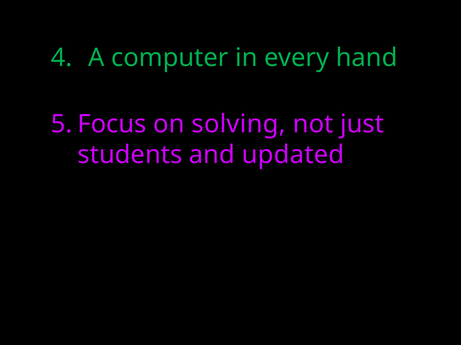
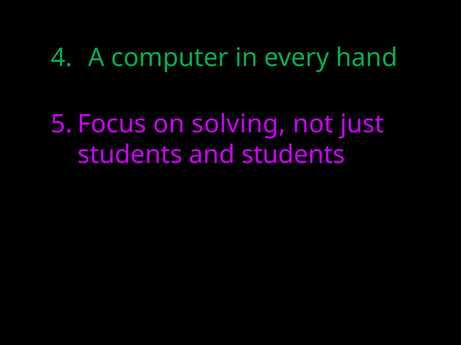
and updated: updated -> students (293, 155)
